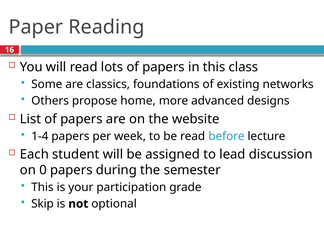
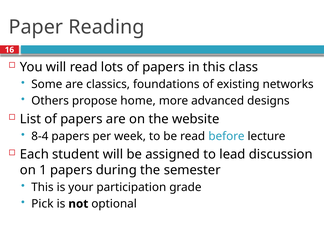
1-4: 1-4 -> 8-4 (40, 136)
0: 0 -> 1 (43, 170)
Skip: Skip -> Pick (42, 204)
